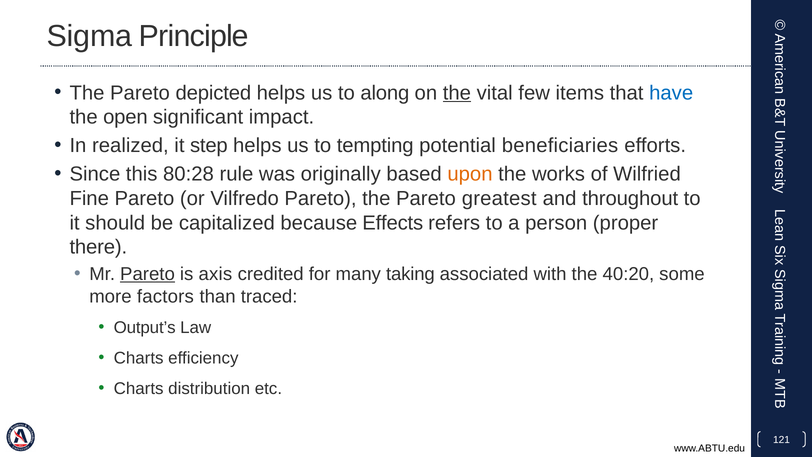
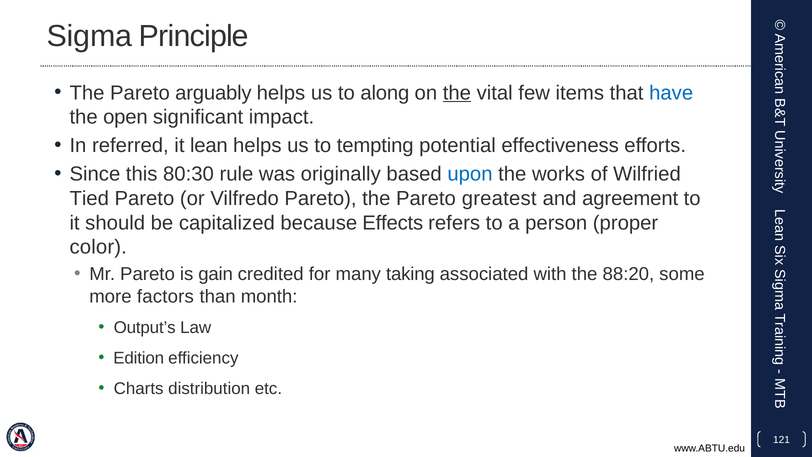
depicted: depicted -> arguably (213, 93)
realized: realized -> referred (130, 146)
step: step -> lean (209, 146)
beneficiaries: beneficiaries -> effectiveness (560, 146)
80:28: 80:28 -> 80:30 (188, 174)
upon colour: orange -> blue (470, 174)
Fine: Fine -> Tied (89, 198)
throughout: throughout -> agreement (630, 198)
there: there -> color (98, 247)
Pareto underline: present -> none (147, 274)
axis: axis -> gain (216, 274)
40:20: 40:20 -> 88:20 (628, 274)
traced: traced -> month (269, 296)
Charts: Charts -> Edition (139, 358)
